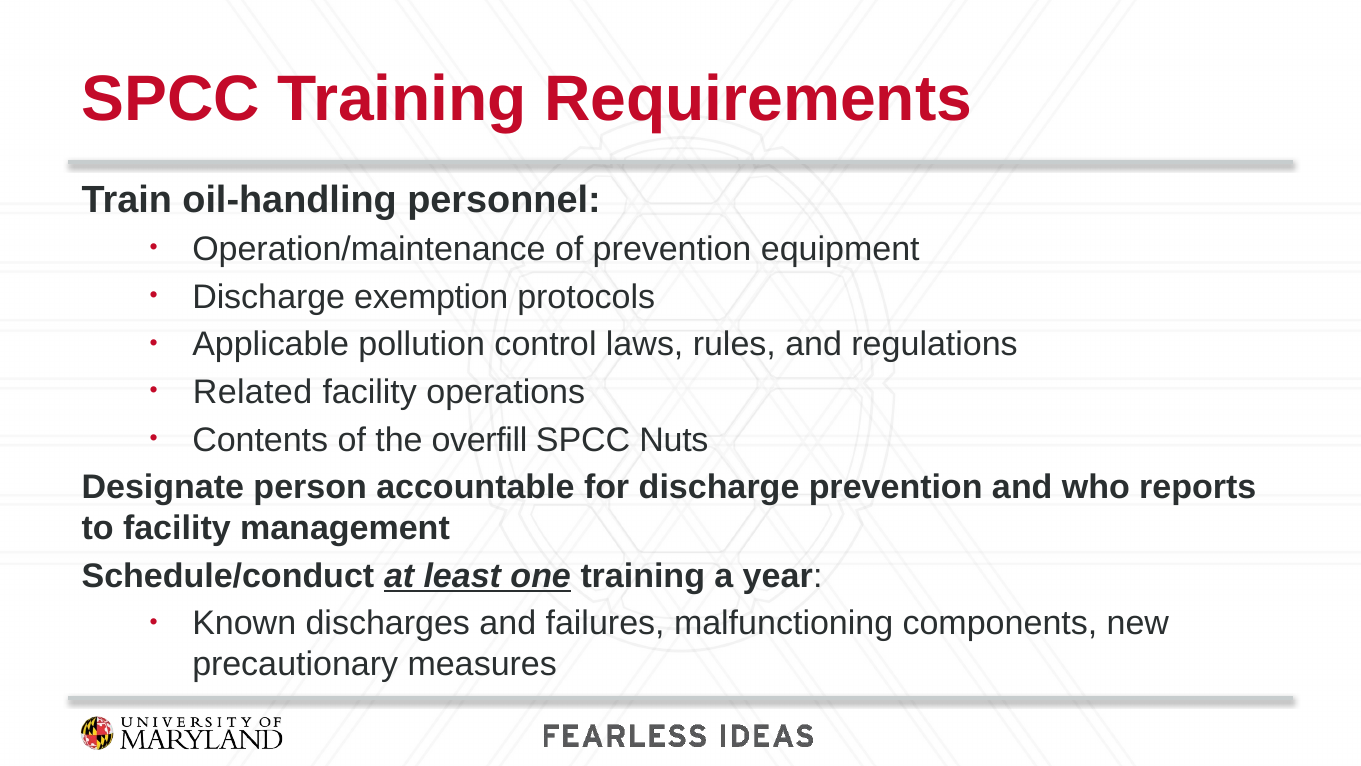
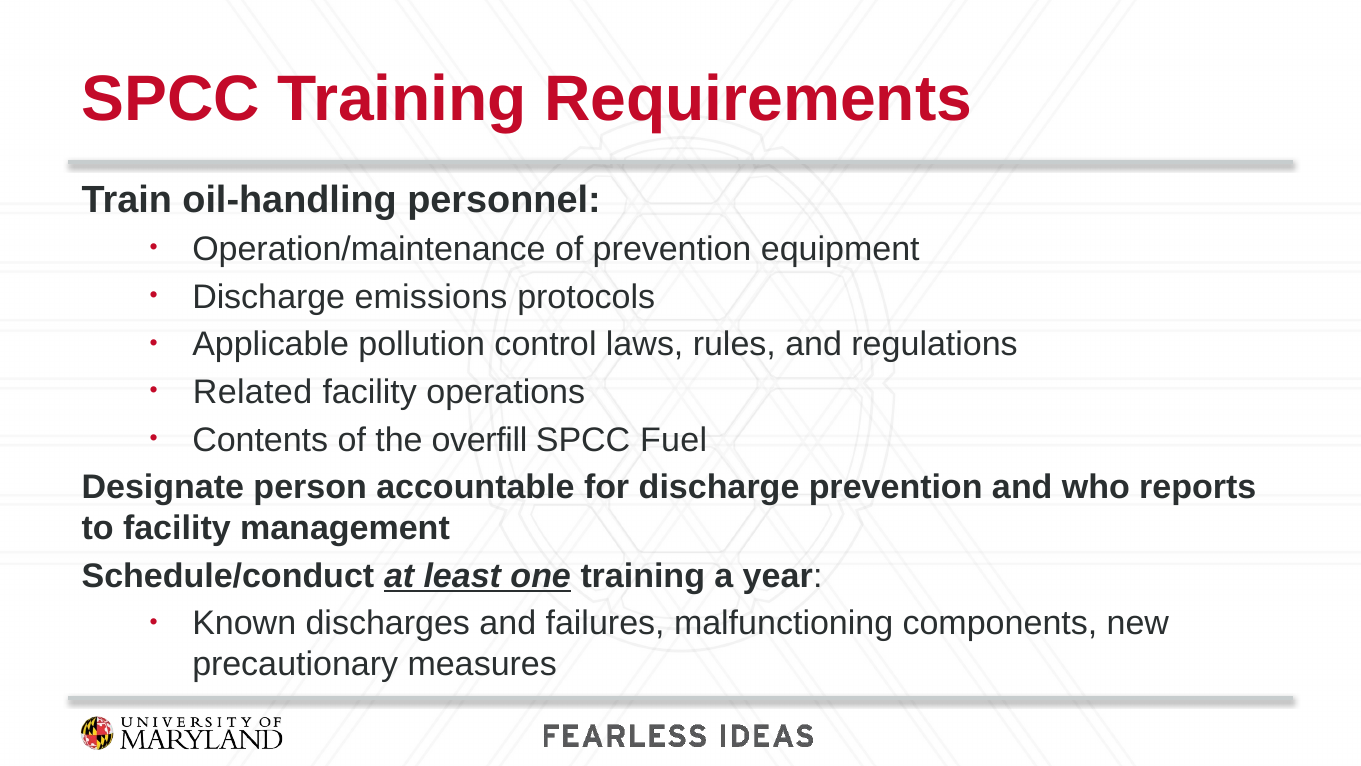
exemption: exemption -> emissions (431, 297)
Nuts: Nuts -> Fuel (674, 440)
